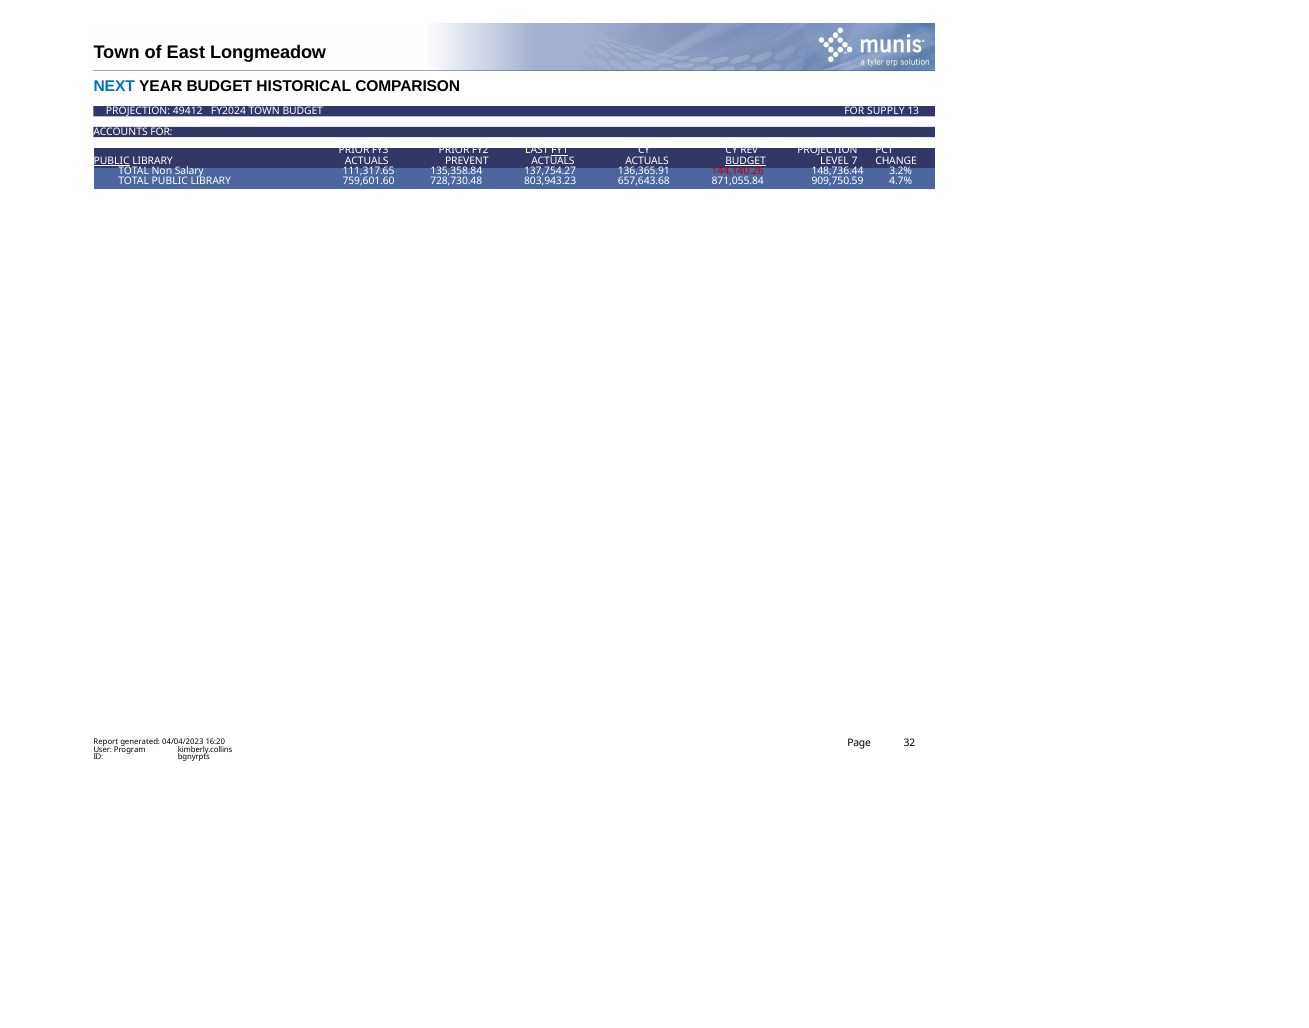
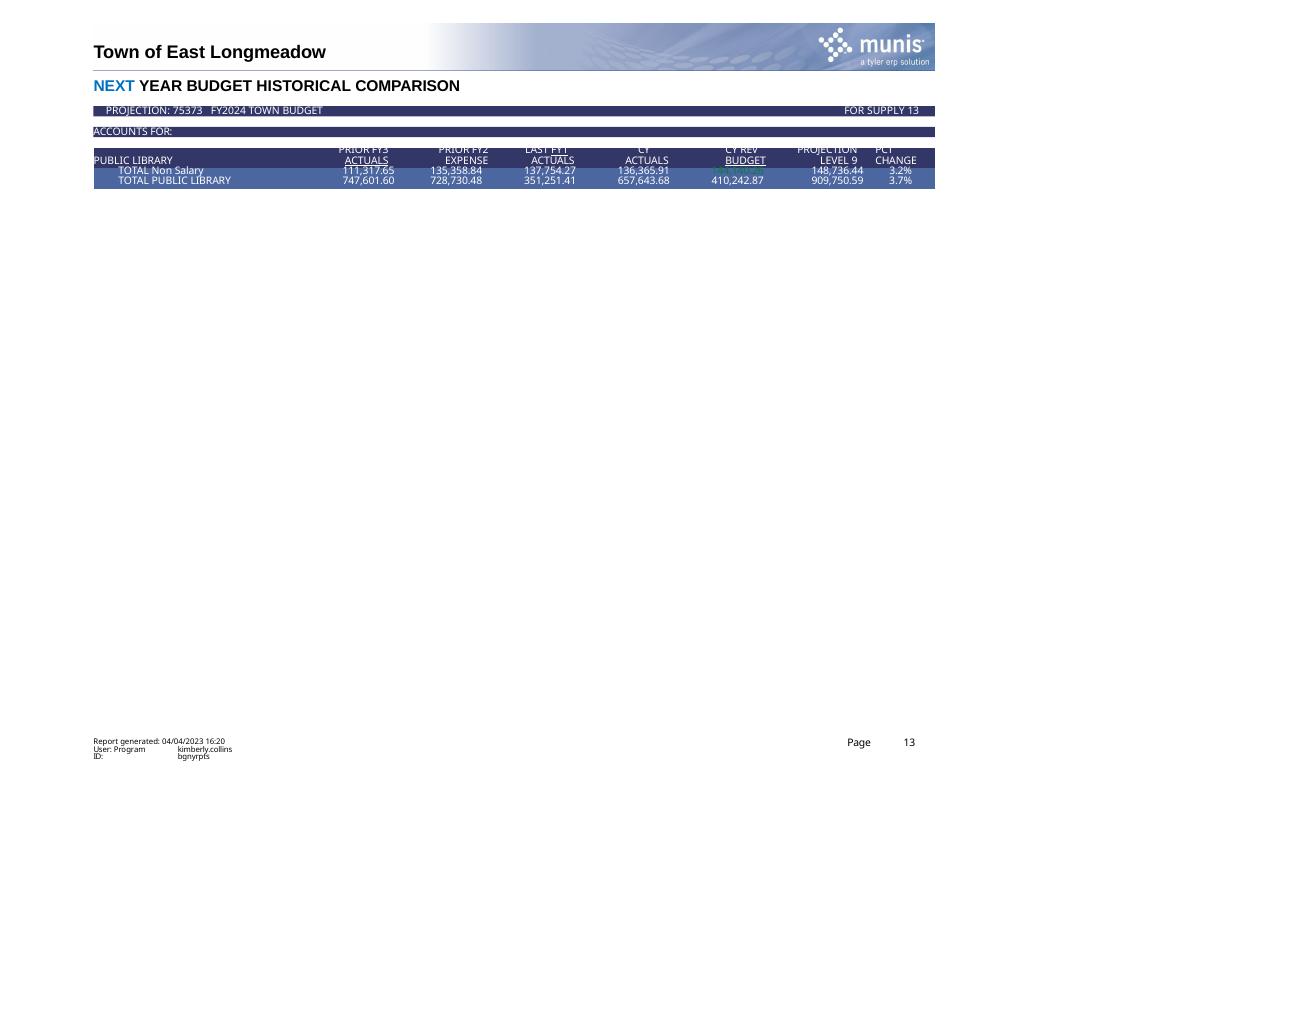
49412: 49412 -> 75373 (188, 111)
PUBLIC underline: present -> none (112, 161)
ACTUALS underline: none -> present (367, 161)
PREVENT: PREVENT -> EXPENSE (467, 161)
7: 7 -> 9 (855, 161)
144,140.26 colour: red -> green (738, 171)
759,601.60: 759,601.60 -> 747,601.60 (369, 181)
803,943.23: 803,943.23 -> 351,251.41 (550, 181)
871,055.84: 871,055.84 -> 410,242.87 (738, 181)
4.7%: 4.7% -> 3.7% (901, 181)
Page 32: 32 -> 13 (910, 743)
